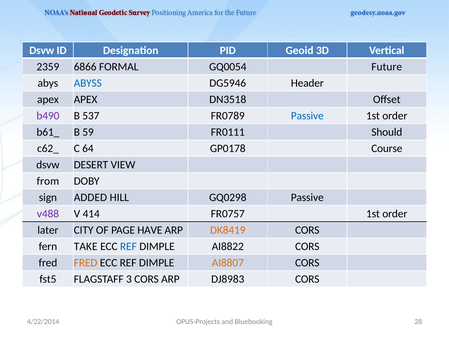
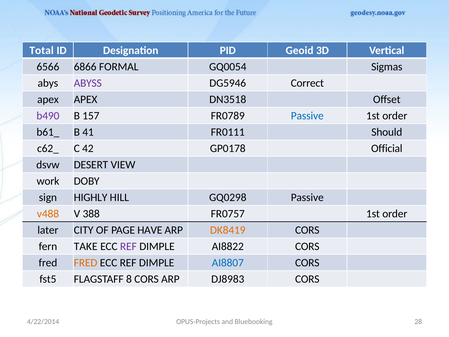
Dsvw: Dsvw -> Total (42, 50)
2359: 2359 -> 6566 (48, 67)
Future: Future -> Sigmas (387, 67)
ABYSS colour: blue -> purple (88, 83)
Header: Header -> Correct (307, 83)
537: 537 -> 157 (91, 116)
59: 59 -> 41 (88, 132)
64: 64 -> 42 (88, 148)
Course: Course -> Official (387, 148)
from: from -> work (48, 181)
ADDED: ADDED -> HIGHLY (91, 197)
v488 colour: purple -> orange (48, 214)
414: 414 -> 388 (91, 214)
REF colour: blue -> purple (128, 246)
AI8807 colour: orange -> blue (228, 263)
3: 3 -> 8 (129, 279)
